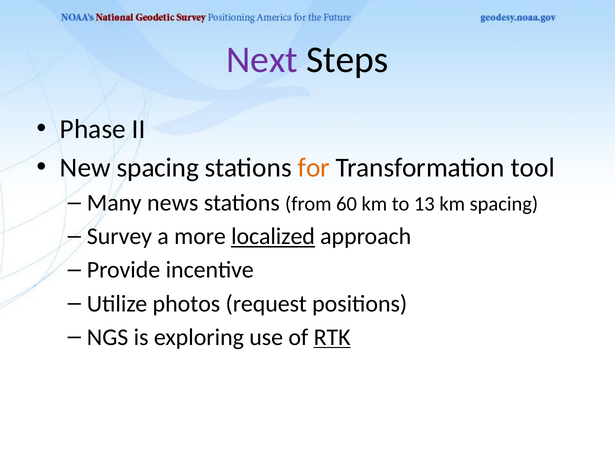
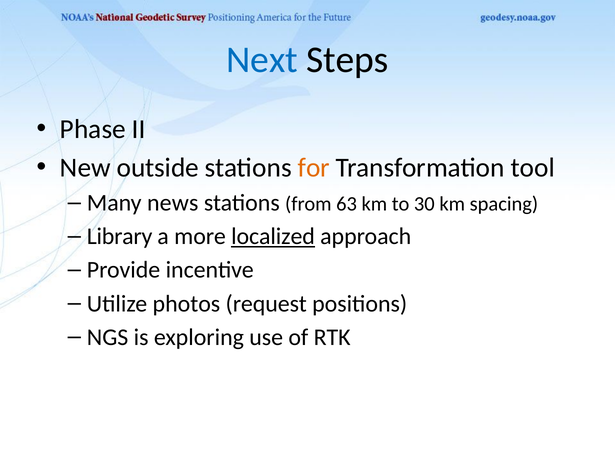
Next colour: purple -> blue (262, 60)
New spacing: spacing -> outside (158, 167)
60: 60 -> 63 (347, 204)
13: 13 -> 30 (424, 204)
Survey: Survey -> Library (120, 236)
RTK underline: present -> none (332, 337)
